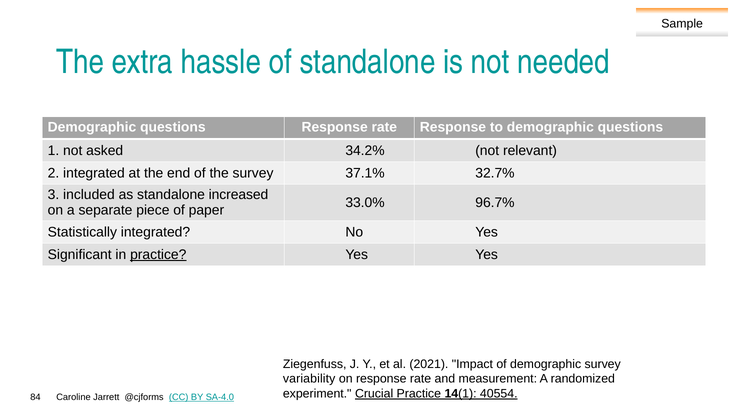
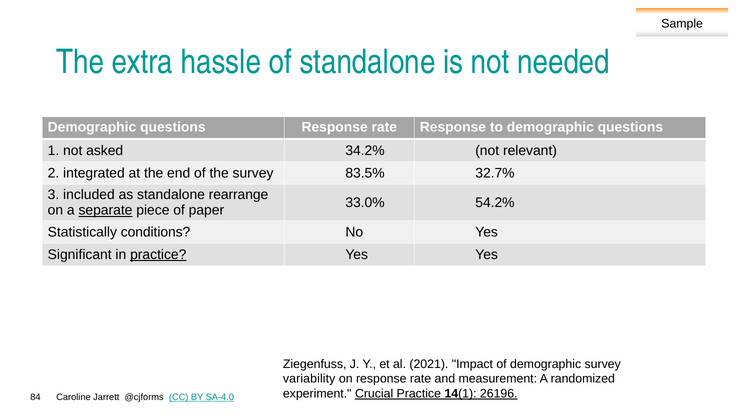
37.1%: 37.1% -> 83.5% (365, 173)
increased: increased -> rearrange (238, 195)
96.7%: 96.7% -> 54.2% (495, 203)
separate underline: none -> present (105, 211)
Statistically integrated: integrated -> conditions (156, 232)
40554: 40554 -> 26196 (499, 394)
